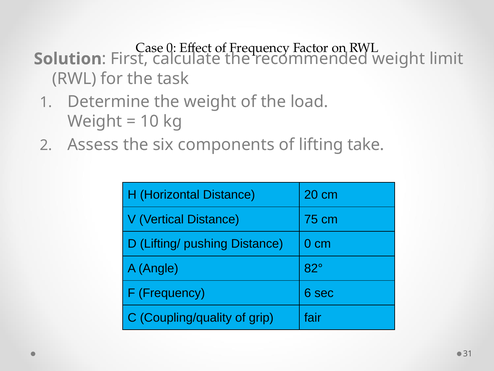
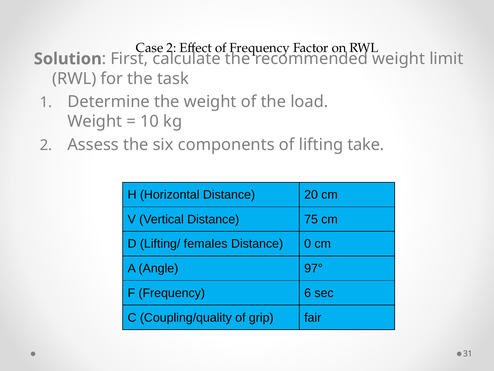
Case 0: 0 -> 2 (171, 48)
pushing: pushing -> females (206, 244)
82°: 82° -> 97° (313, 268)
